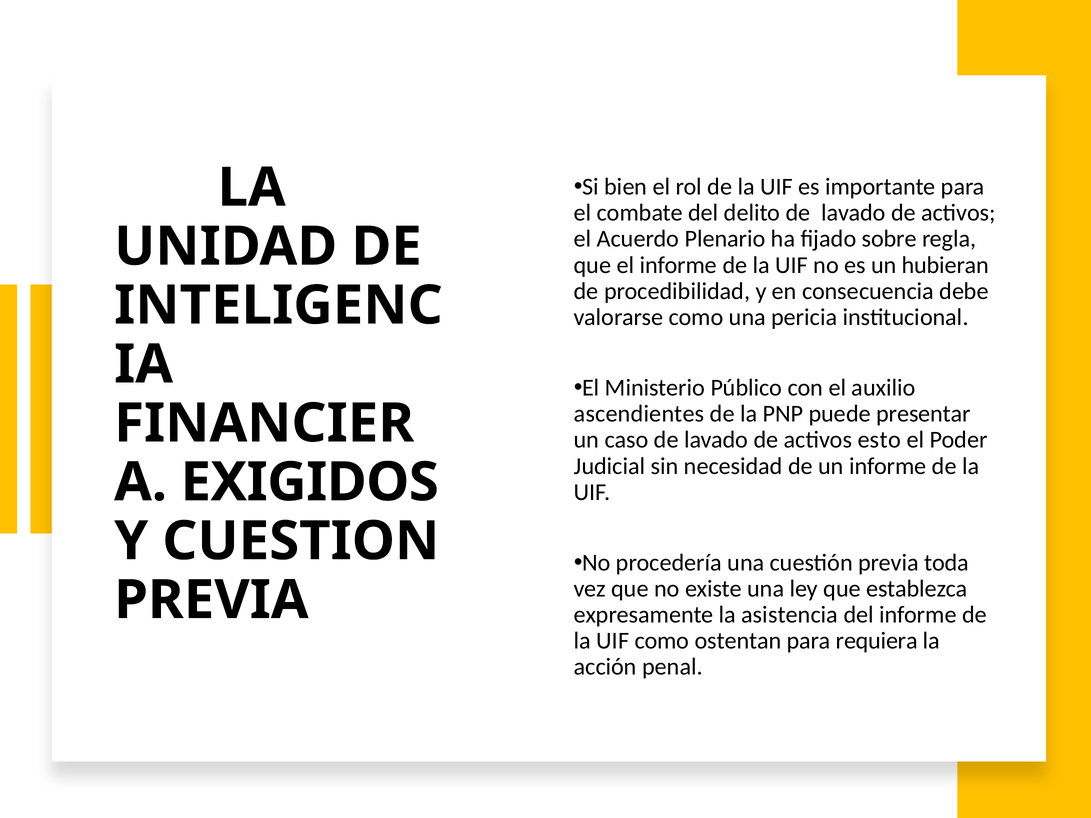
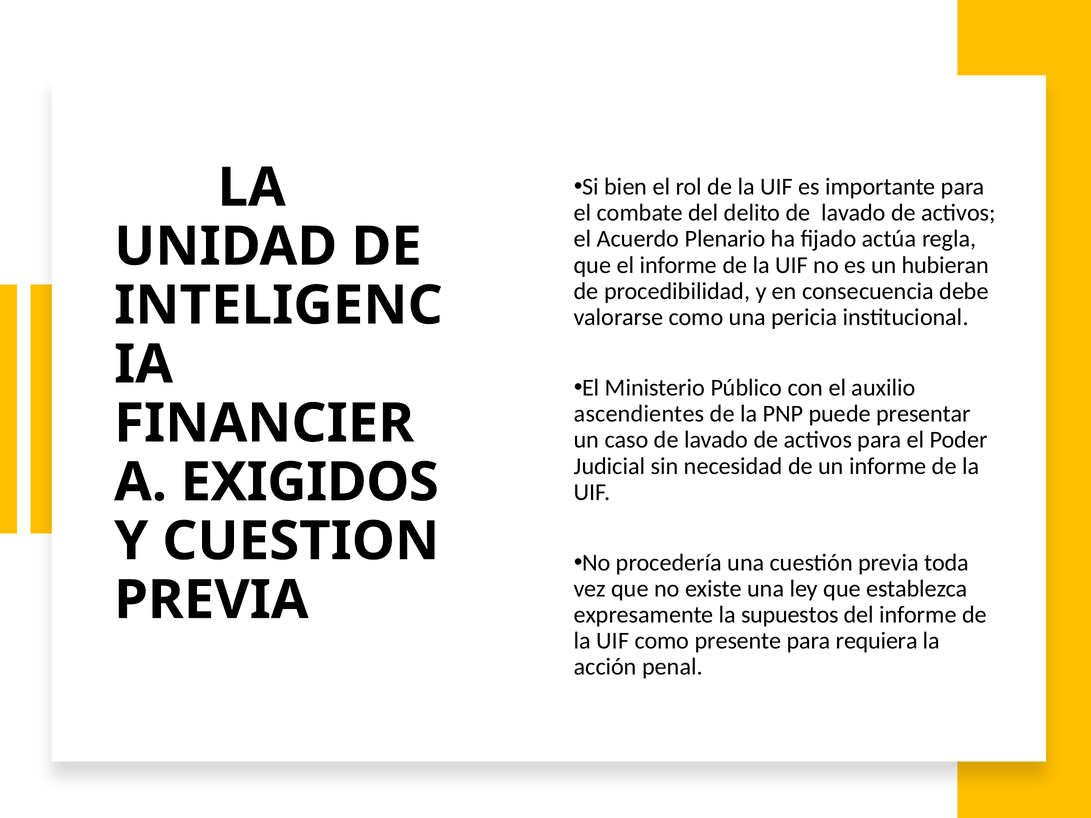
sobre: sobre -> actúa (889, 239)
activos esto: esto -> para (879, 440)
asistencia: asistencia -> supuestos (790, 615)
ostentan: ostentan -> presente (738, 641)
